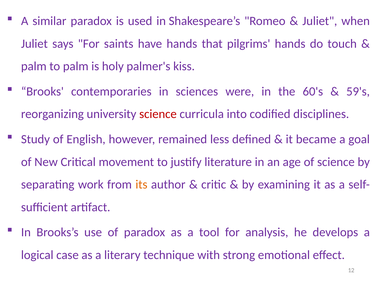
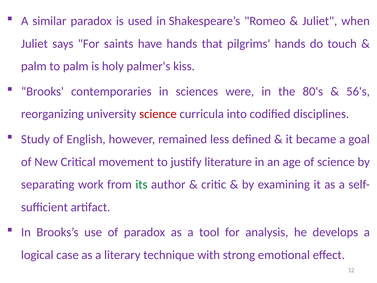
60's: 60's -> 80's (313, 91)
59's: 59's -> 56's (358, 91)
its colour: orange -> green (141, 184)
